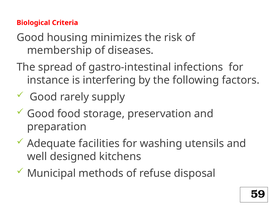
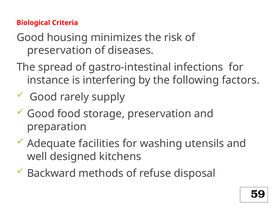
membership: membership -> preservation (59, 50)
Municipal: Municipal -> Backward (51, 173)
